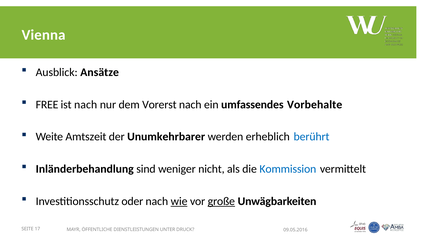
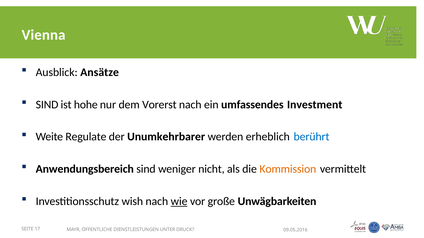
FREE: FREE -> SIND (47, 105)
ist nach: nach -> hohe (86, 105)
Vorbehalte: Vorbehalte -> Investment (315, 105)
Amtszeit: Amtszeit -> Regulate (86, 137)
Inländerbehandlung: Inländerbehandlung -> Anwendungsbereich (85, 169)
Kommission colour: blue -> orange (288, 169)
oder: oder -> wish (132, 202)
große underline: present -> none (221, 202)
